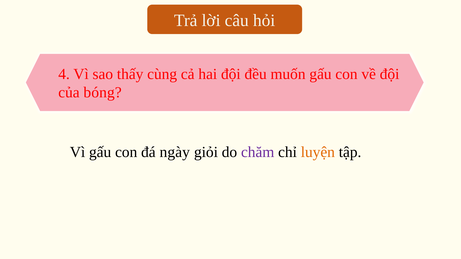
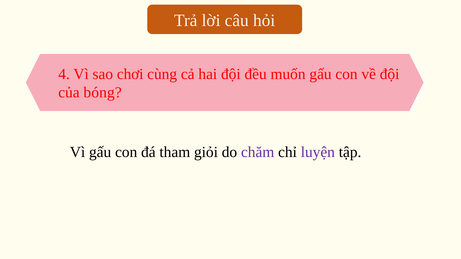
thấy: thấy -> chơi (130, 74)
ngày: ngày -> tham (175, 152)
luyện colour: orange -> purple (318, 152)
